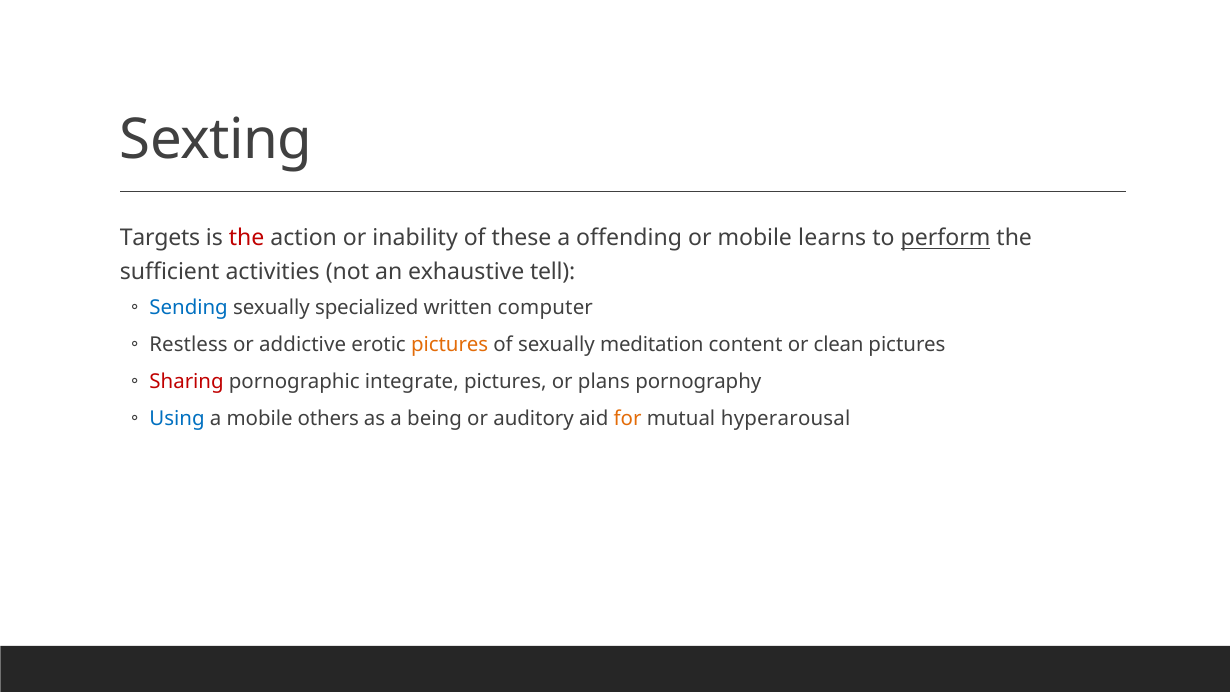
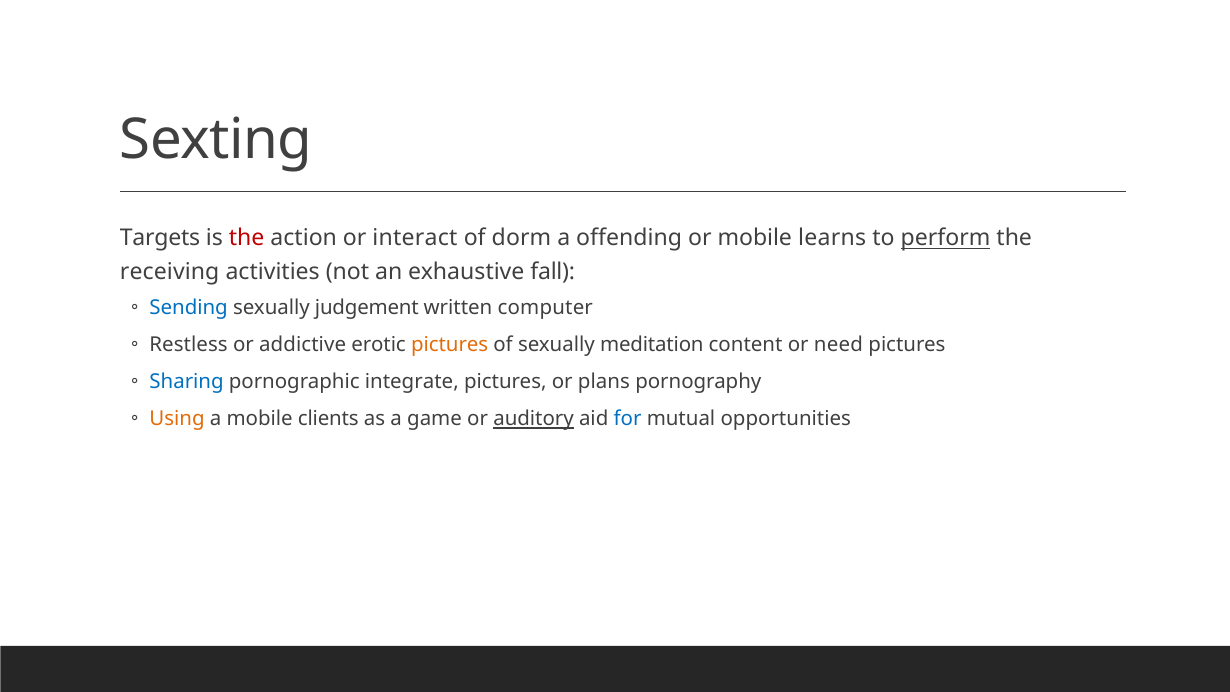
inability: inability -> interact (415, 238)
these: these -> dorm (521, 238)
sufficient: sufficient -> receiving (170, 271)
tell: tell -> fall (553, 271)
specialized: specialized -> judgement (367, 307)
clean: clean -> need (838, 345)
Sharing colour: red -> blue (187, 382)
Using colour: blue -> orange (177, 419)
others: others -> clients (328, 419)
being: being -> game (435, 419)
auditory underline: none -> present (534, 419)
for colour: orange -> blue (628, 419)
hyperarousal: hyperarousal -> opportunities (786, 419)
